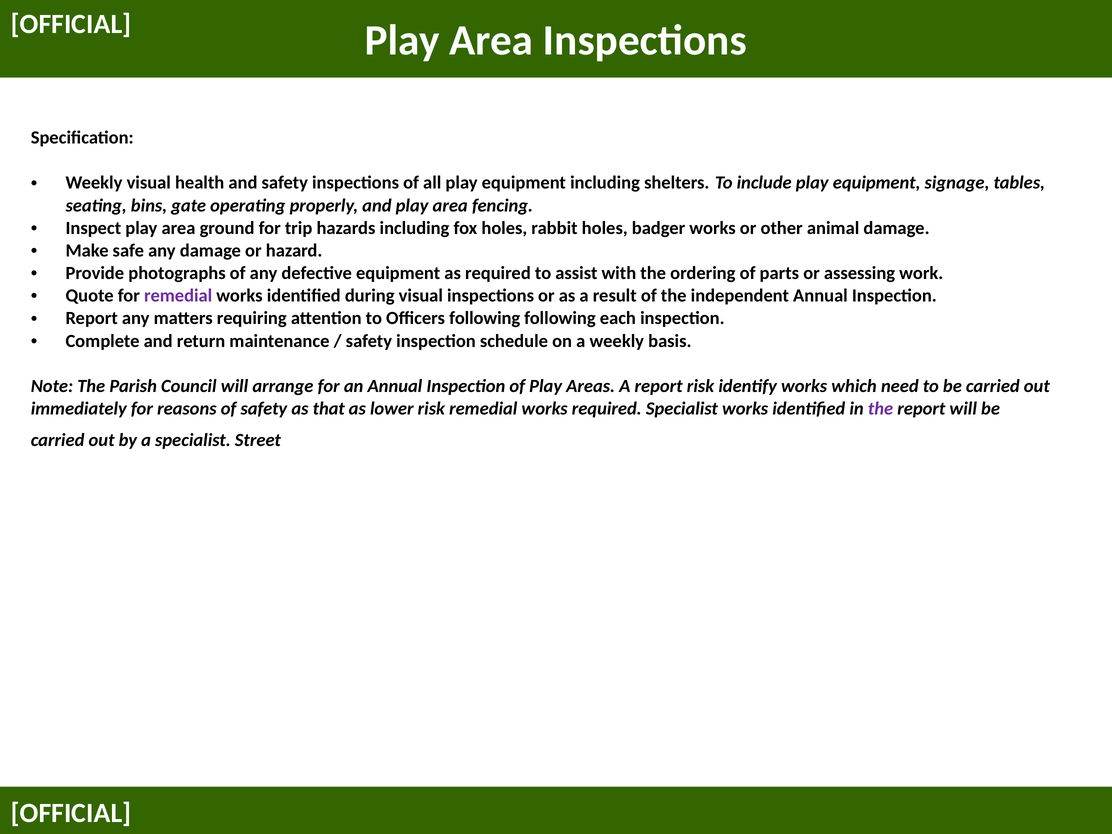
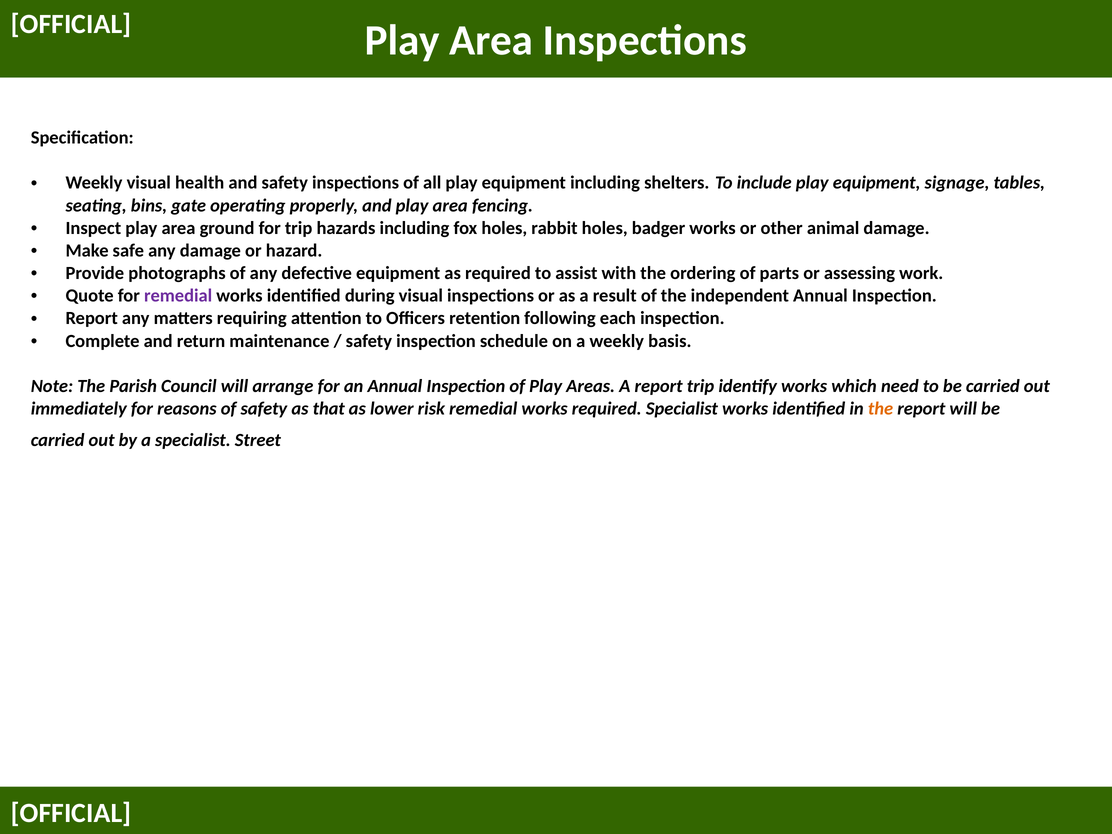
Officers following: following -> retention (485, 318)
report risk: risk -> trip (700, 386)
the colour: purple -> orange (881, 409)
